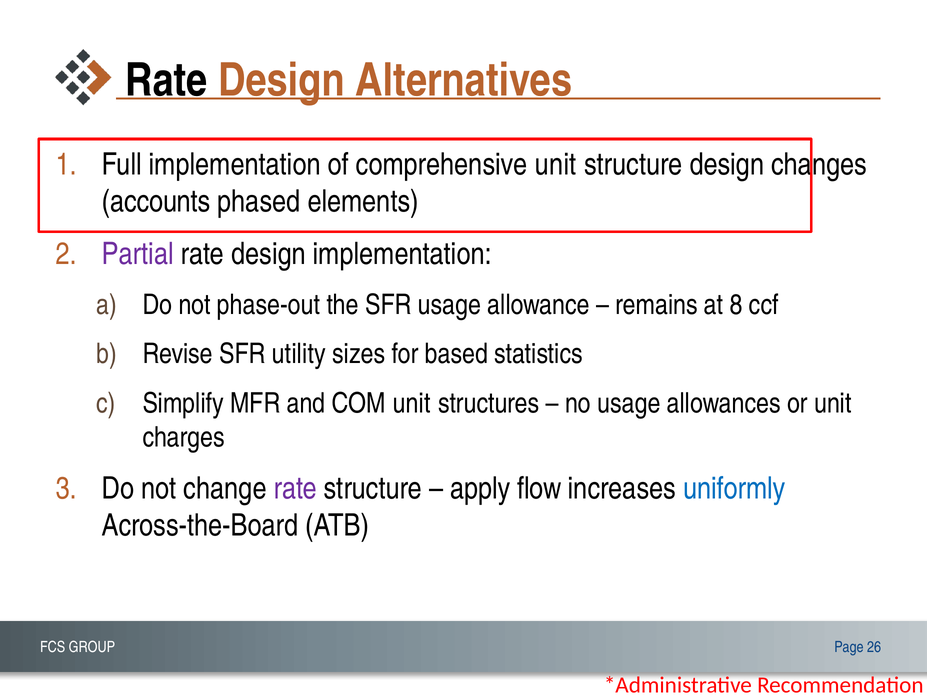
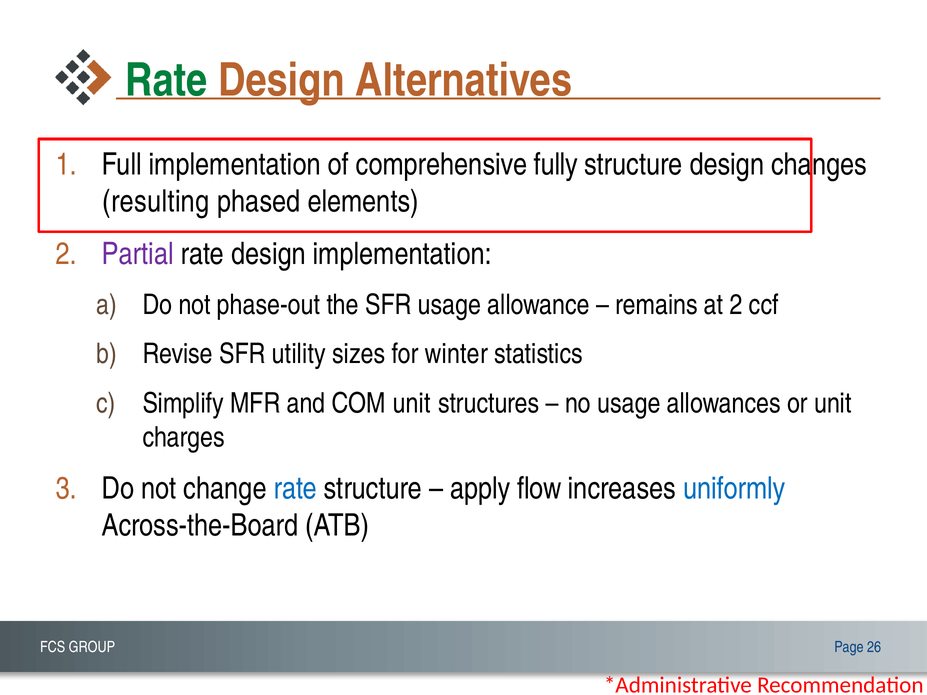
Rate colour: black -> green (166, 80)
comprehensive unit: unit -> fully (556, 164)
accounts: accounts -> resulting (156, 201)
at 8: 8 -> 2 (736, 305)
based: based -> winter (456, 354)
rate colour: purple -> blue (295, 489)
